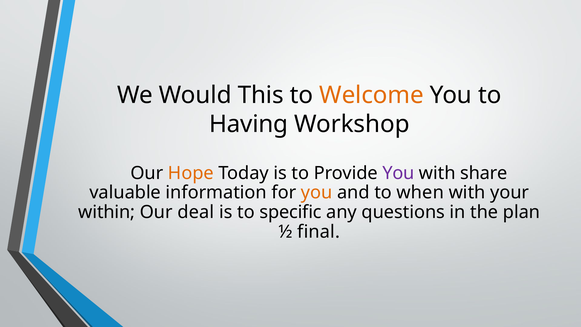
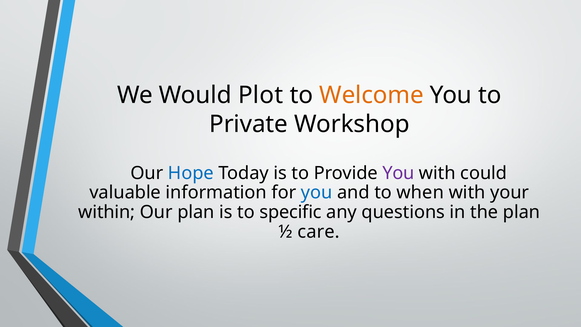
This: This -> Plot (261, 95)
Having: Having -> Private (249, 124)
Hope colour: orange -> blue (191, 173)
share: share -> could (484, 173)
you colour: orange -> blue (317, 193)
Our deal: deal -> plan (196, 212)
final: final -> care (319, 232)
